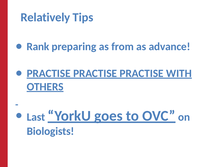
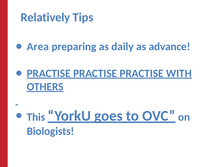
Rank: Rank -> Area (38, 47)
from: from -> daily (123, 47)
Last: Last -> This (36, 117)
